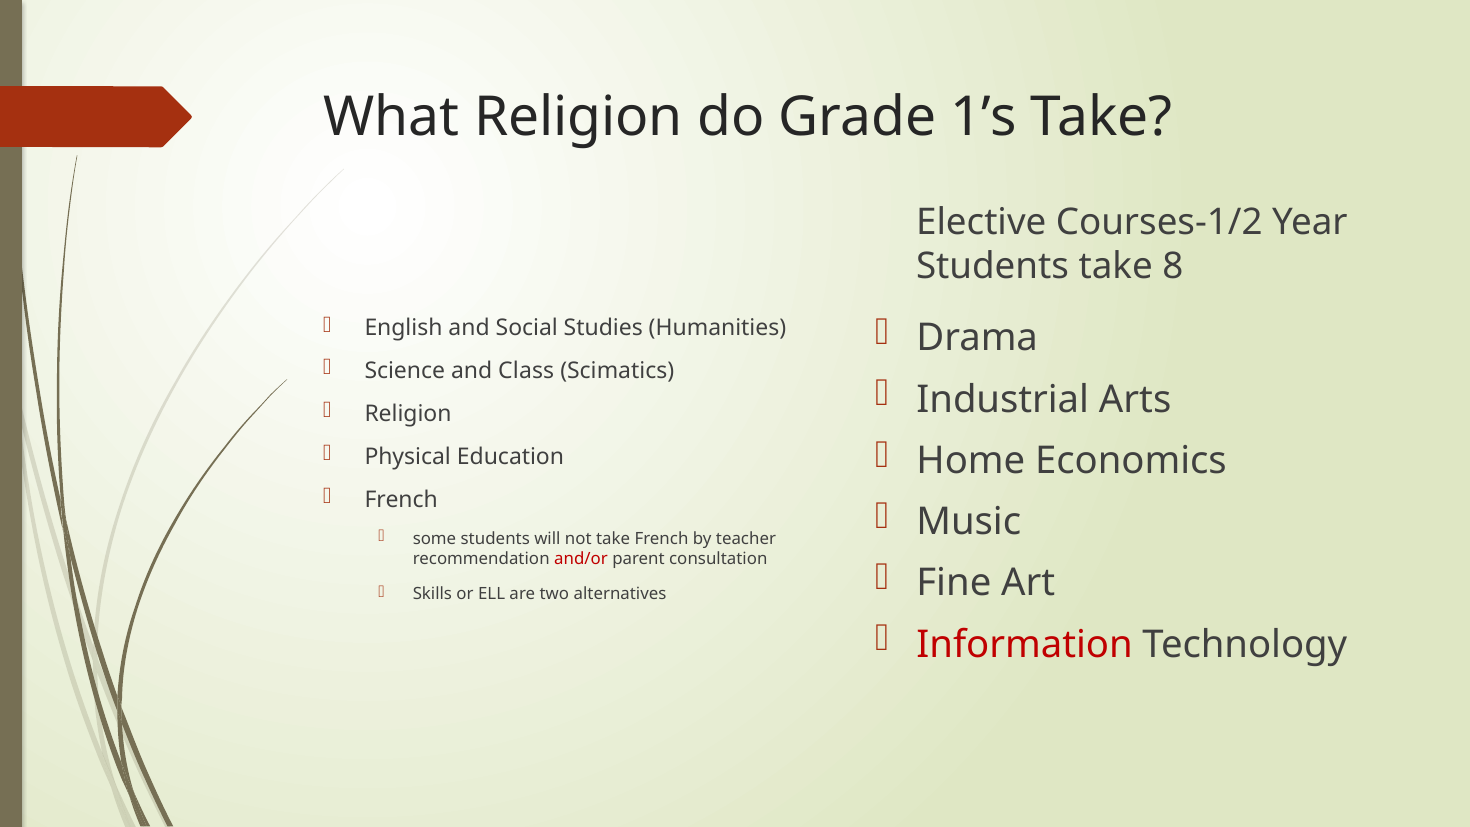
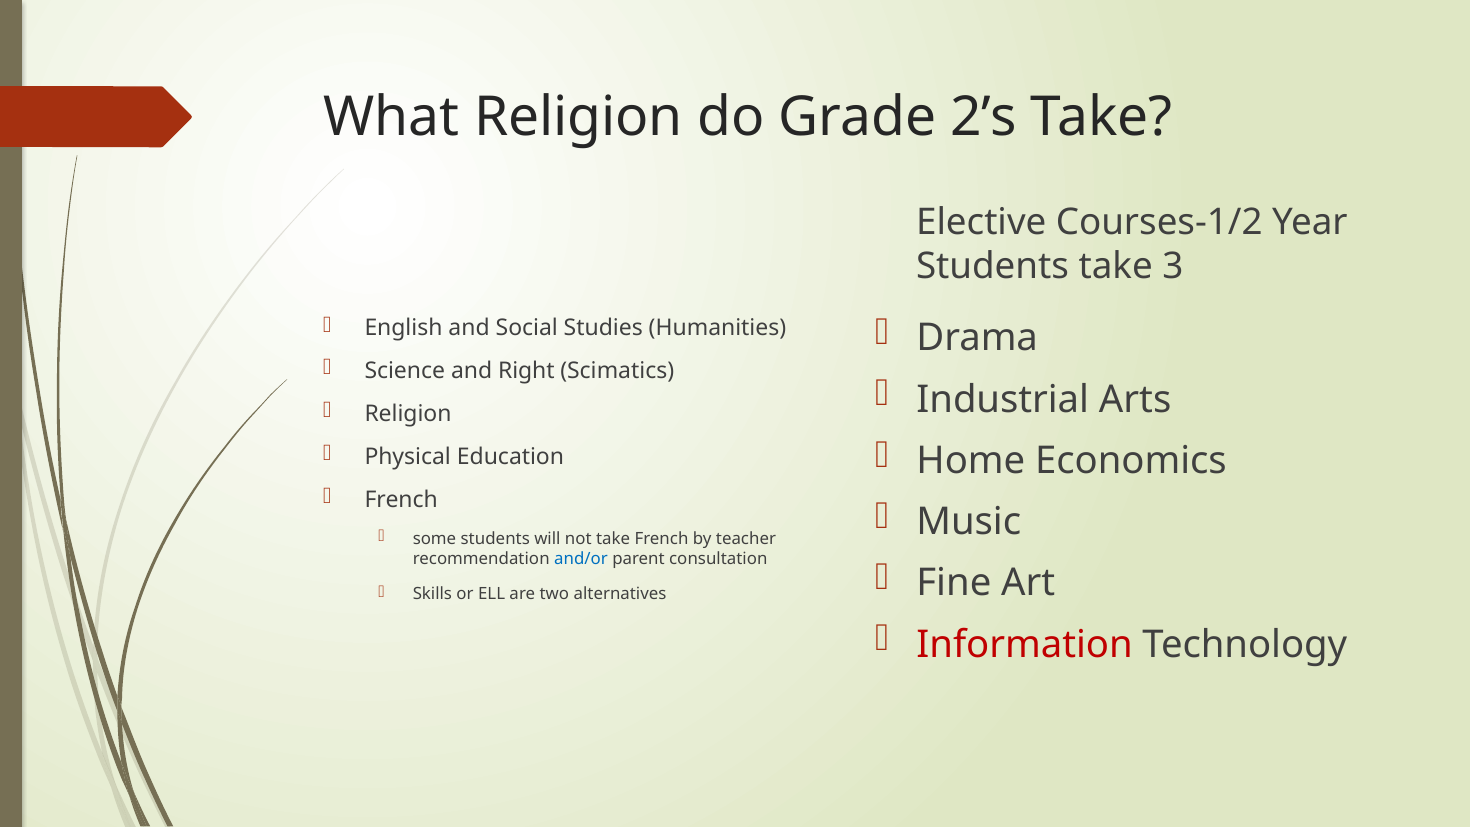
1’s: 1’s -> 2’s (984, 118)
8: 8 -> 3 (1173, 266)
Class: Class -> Right (526, 371)
and/or colour: red -> blue (581, 559)
